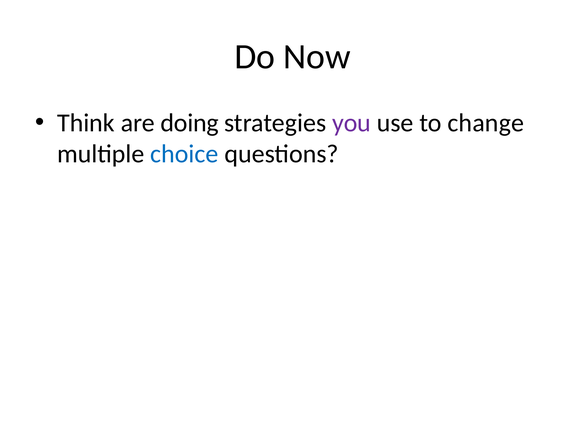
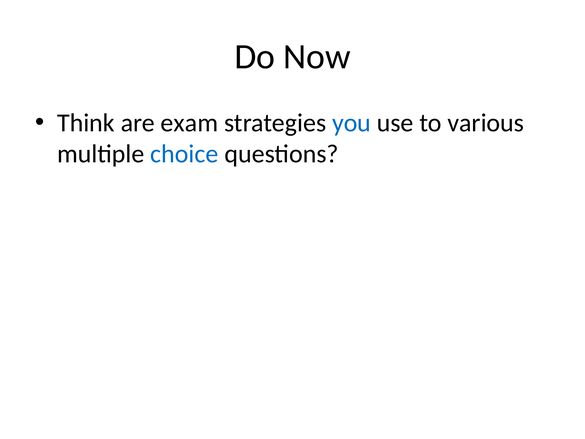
doing: doing -> exam (189, 123)
you colour: purple -> blue (352, 123)
change: change -> various (486, 123)
